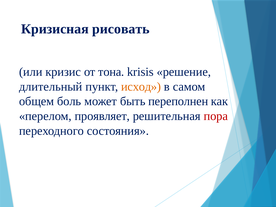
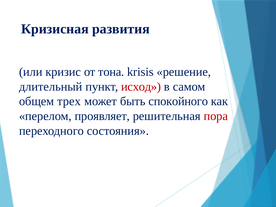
рисовать: рисовать -> развития (121, 29)
исход colour: orange -> red (141, 87)
боль: боль -> трех (69, 101)
переполнен: переполнен -> спокойного (178, 101)
